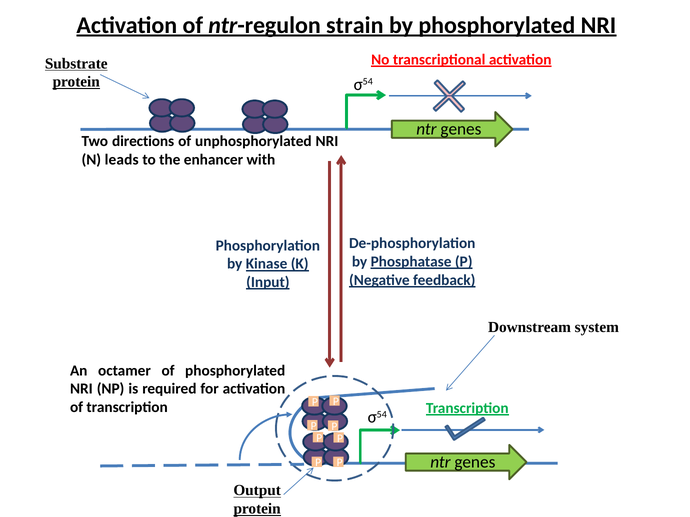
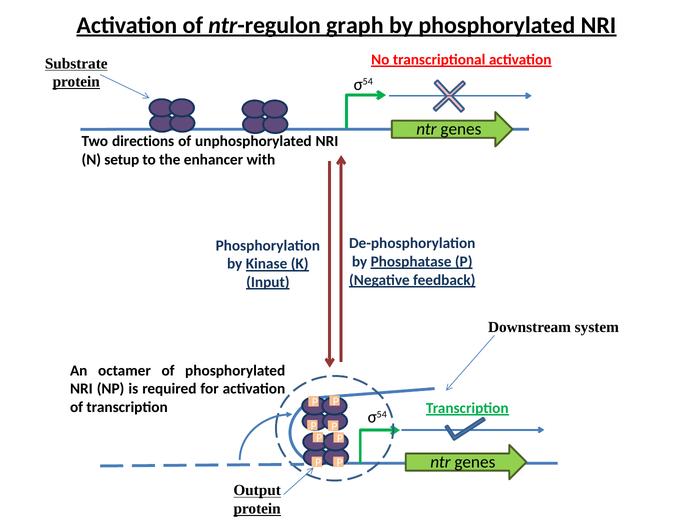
strain: strain -> graph (355, 25)
leads: leads -> setup (122, 160)
